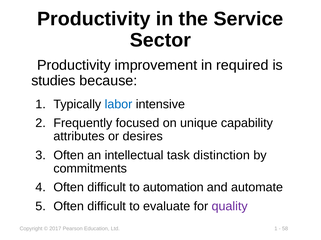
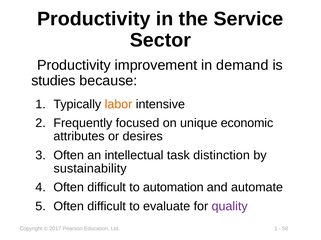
required: required -> demand (242, 65)
labor colour: blue -> orange (118, 105)
capability: capability -> economic (247, 123)
commitments: commitments -> sustainability (90, 169)
